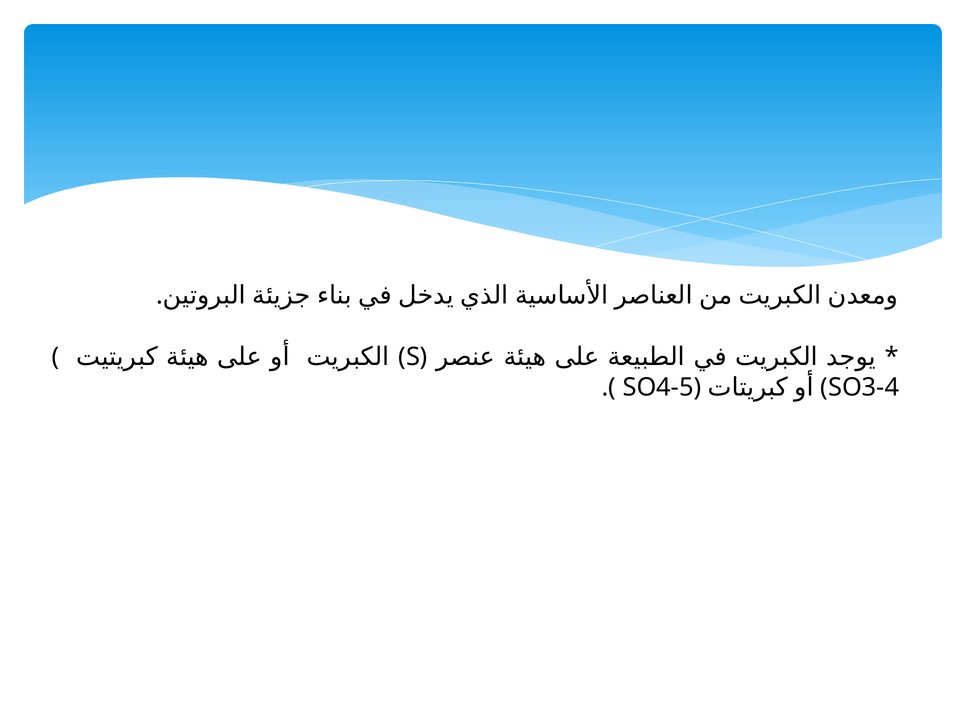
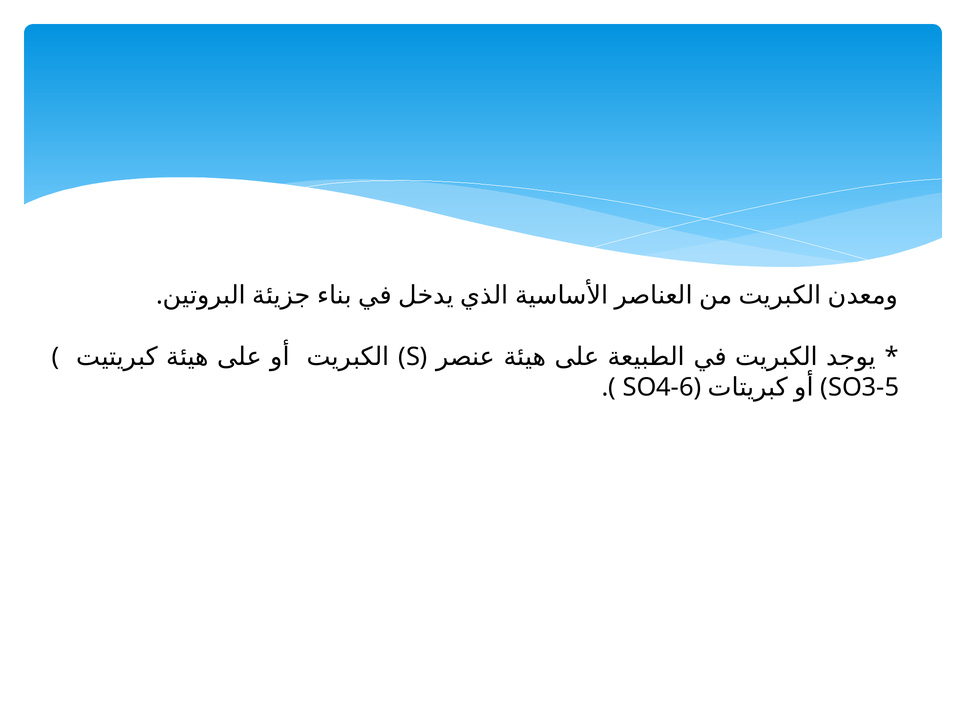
SO4-5: SO4-5 -> SO4-6 (658, 387)
SO3-4: SO3-4 -> SO3-5 (864, 387)
